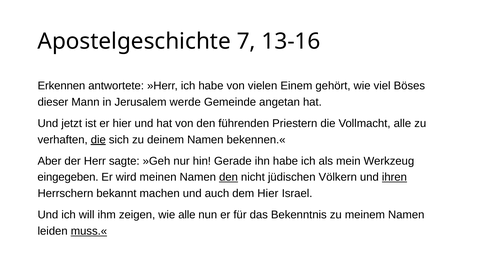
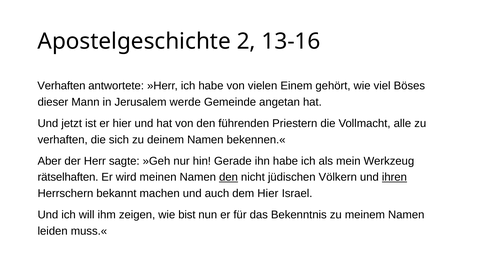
7: 7 -> 2 (246, 41)
Erkennen: Erkennen -> Verhaften (61, 86)
die underline: present -> none (98, 140)
eingegeben: eingegeben -> rätselhaften (68, 177)
wie alle: alle -> bist (187, 215)
muss.« underline: present -> none (89, 231)
